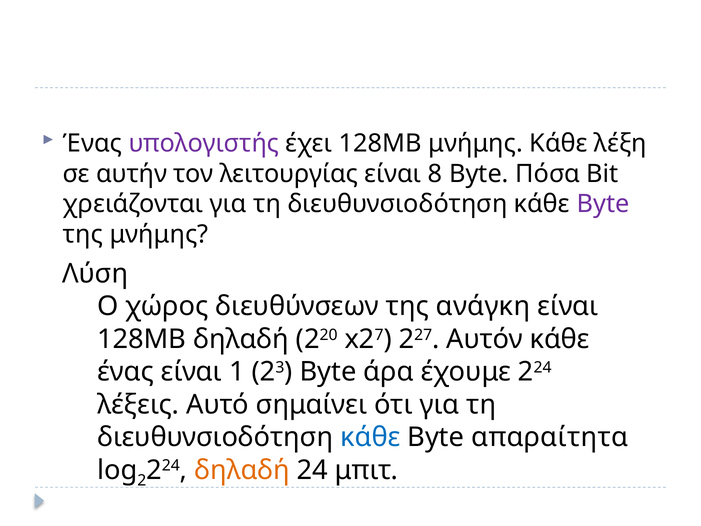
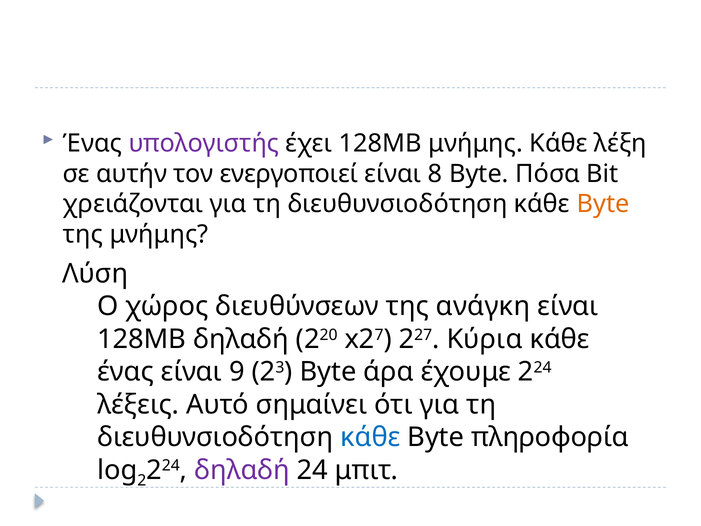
λειτουργίας: λειτουργίας -> ενεργοποιεί (289, 174)
Byte colour: purple -> orange (603, 204)
Αυτόν: Αυτόν -> Κύρια (485, 339)
1: 1 -> 9 (237, 372)
απαραίτητα: απαραίτητα -> πληροφορία (550, 437)
δηλαδή colour: orange -> purple (242, 470)
